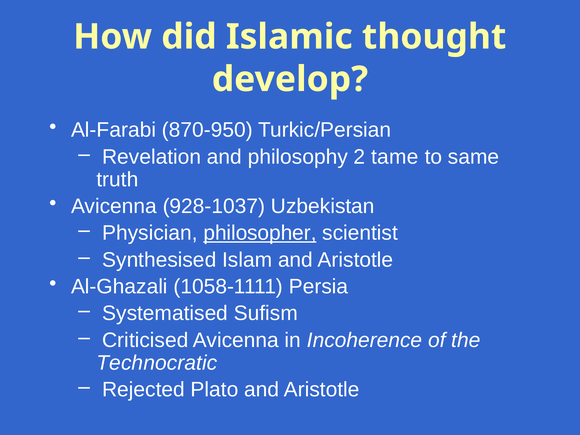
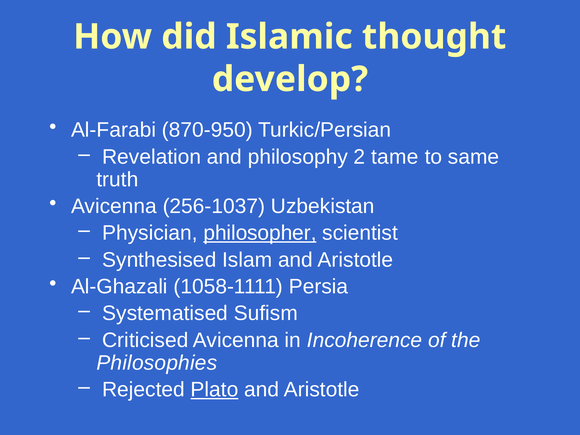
928-1037: 928-1037 -> 256-1037 (214, 206)
Technocratic: Technocratic -> Philosophies (157, 363)
Plato underline: none -> present (215, 390)
